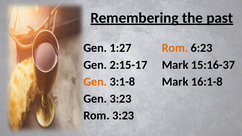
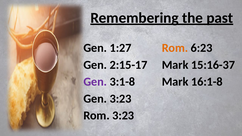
Gen colour: orange -> purple (95, 82)
